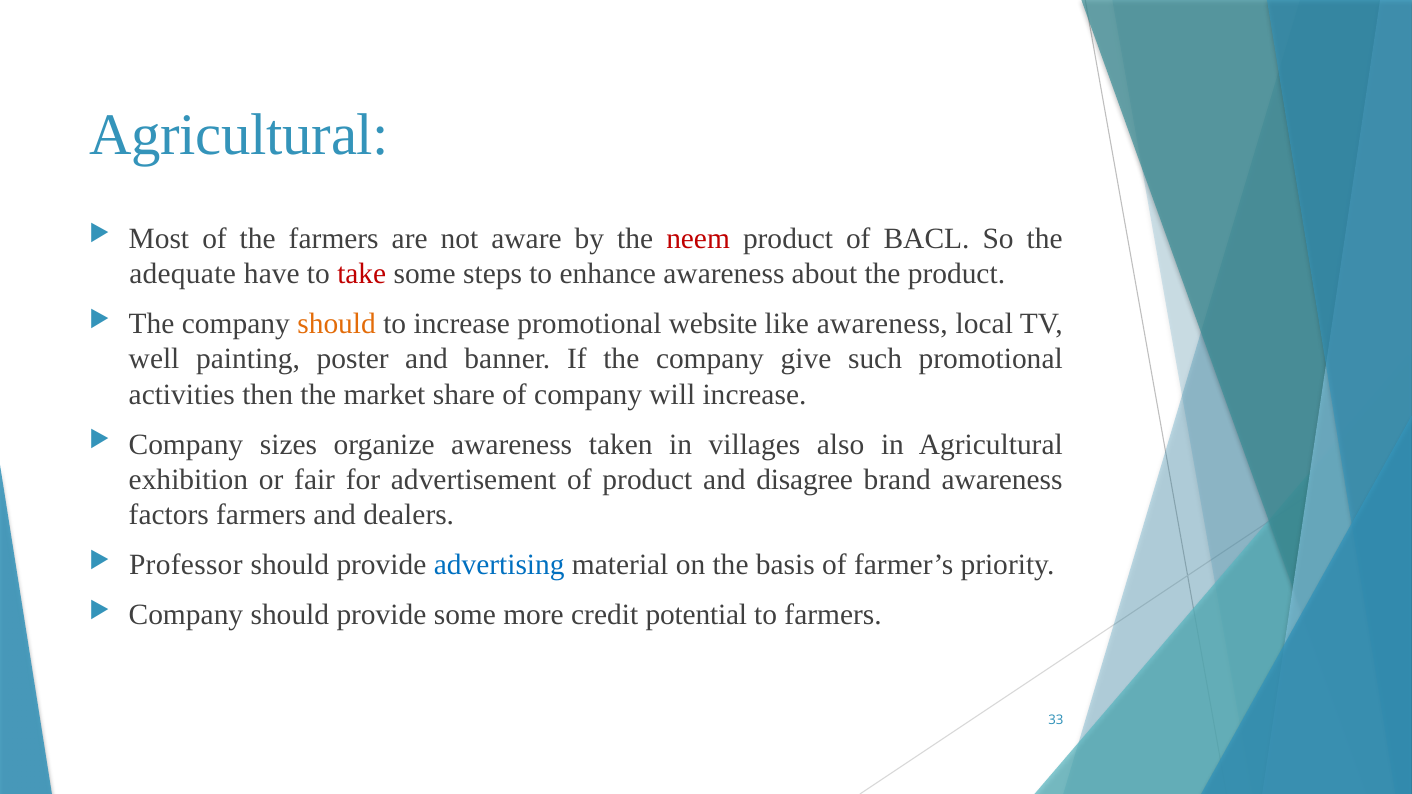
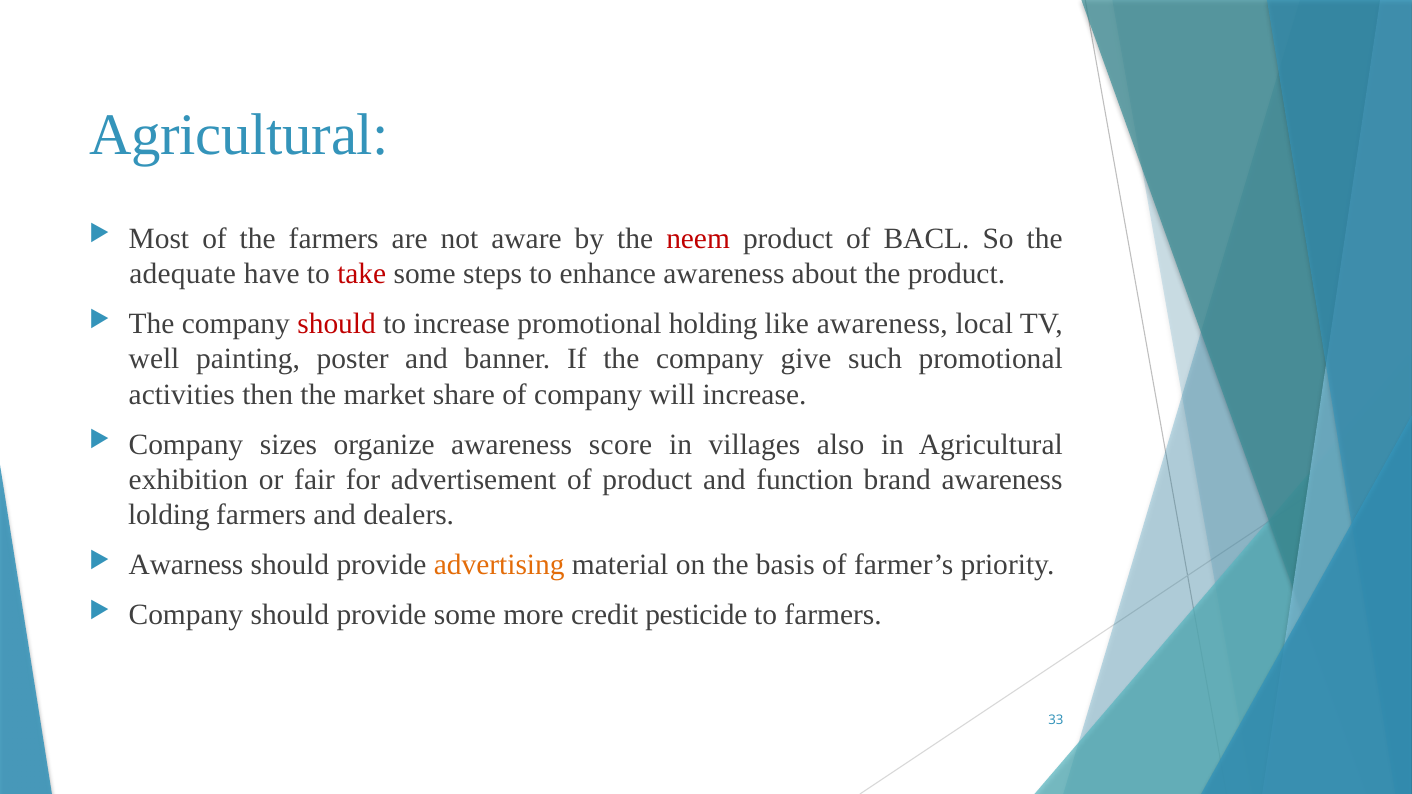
should colour: orange -> red (337, 324)
website: website -> holding (713, 324)
taken: taken -> score (621, 445)
disagree: disagree -> function (805, 480)
factors: factors -> lolding (169, 515)
Professor: Professor -> Awarness (186, 565)
advertising colour: blue -> orange (499, 565)
potential: potential -> pesticide (696, 615)
